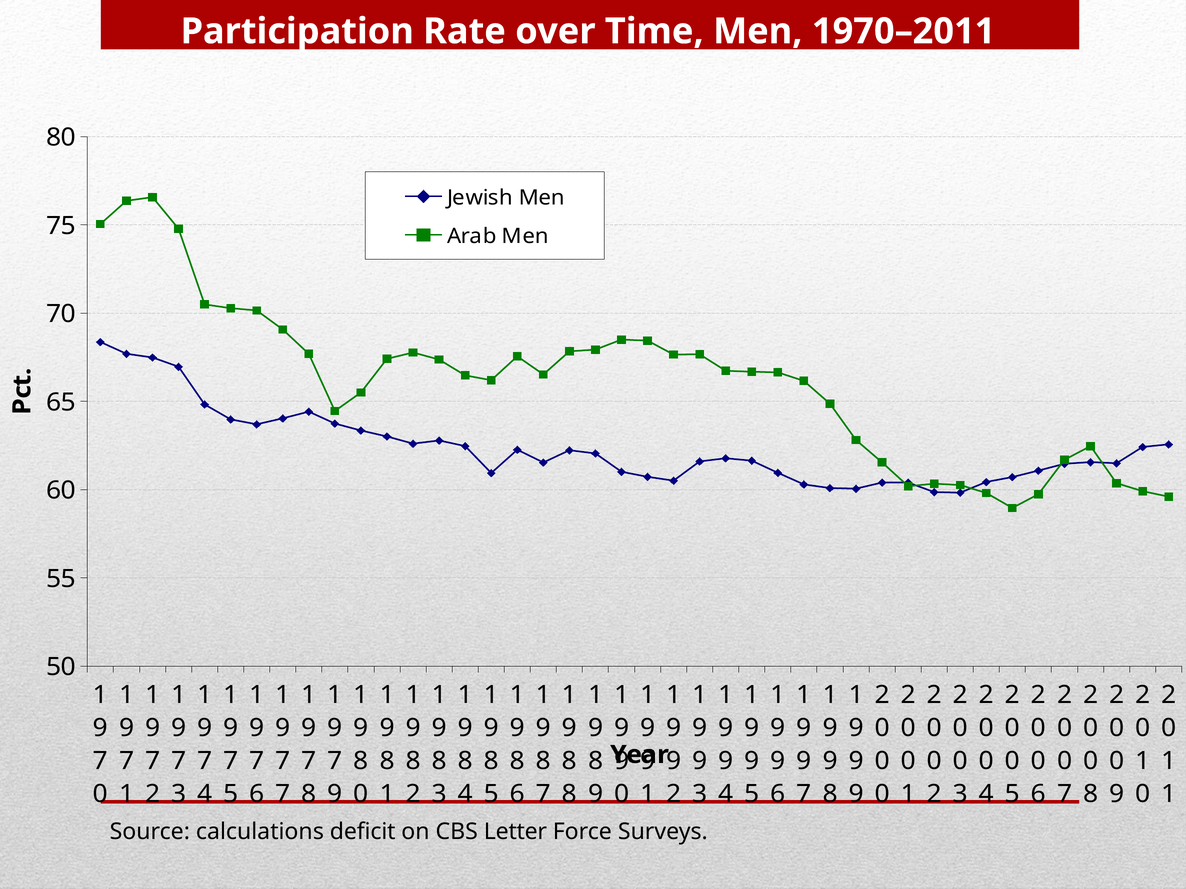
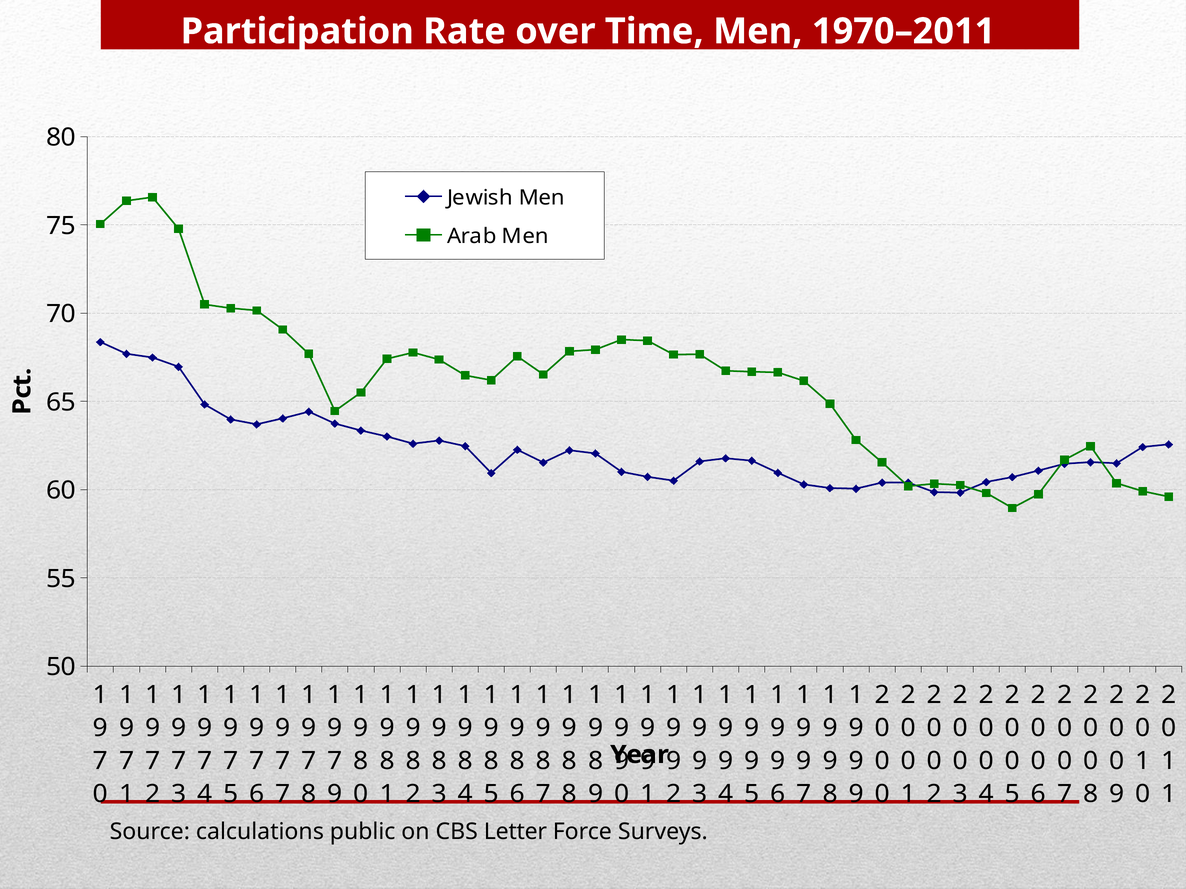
deficit: deficit -> public (363, 832)
